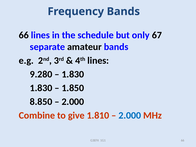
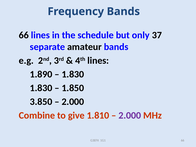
67: 67 -> 37 (157, 35)
9.280: 9.280 -> 1.890 (41, 74)
8.850: 8.850 -> 3.850 (41, 102)
2.000 colour: blue -> purple (130, 115)
